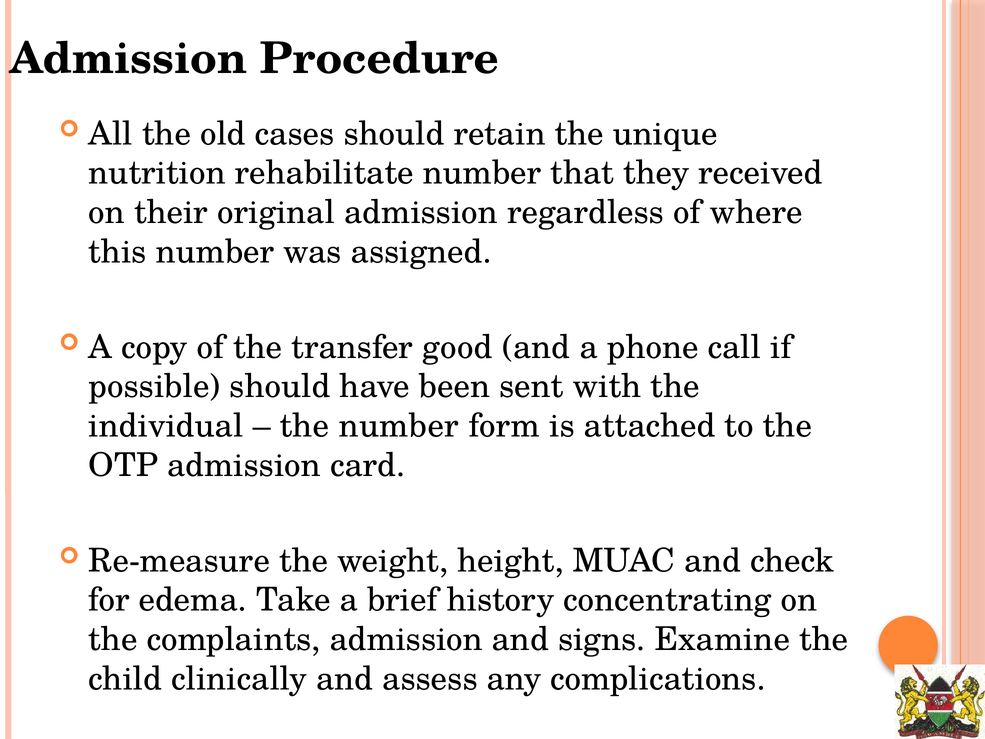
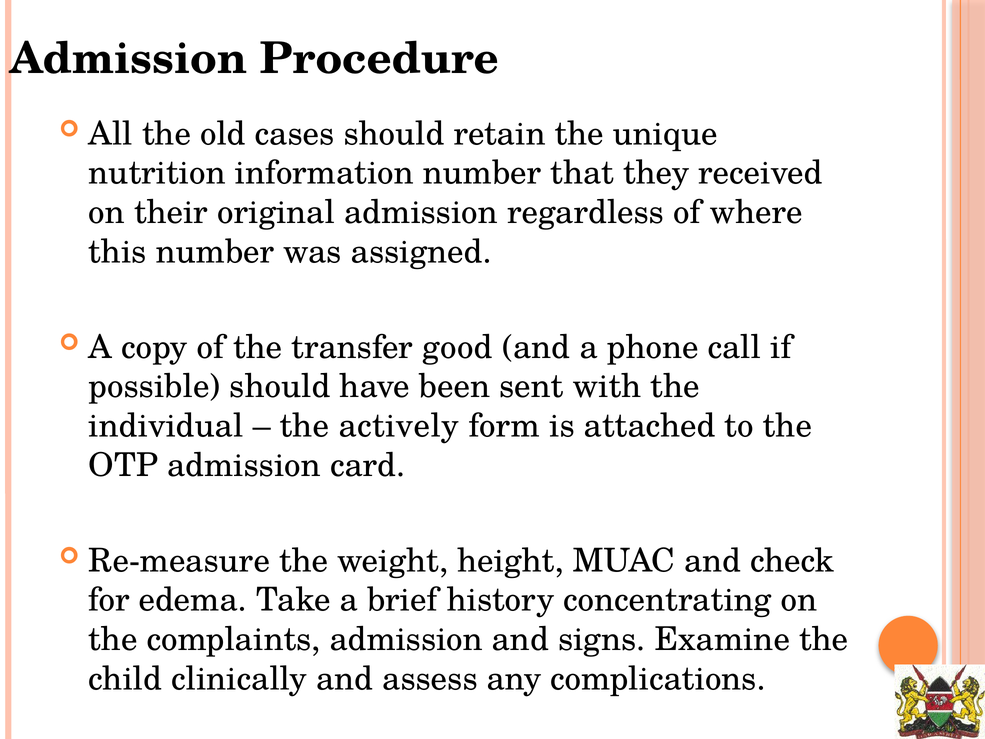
rehabilitate: rehabilitate -> information (324, 173)
the number: number -> actively (399, 426)
